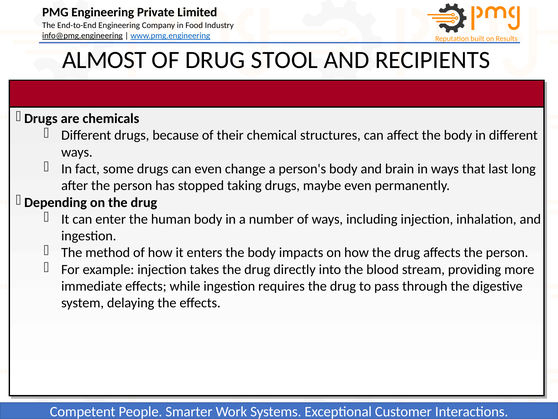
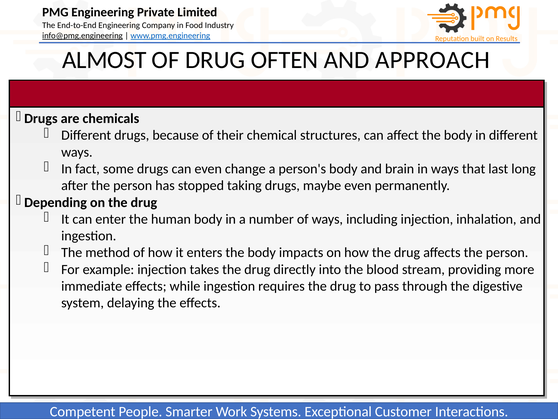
STOOL: STOOL -> OFTEN (285, 60)
RECIPIENTS: RECIPIENTS -> APPROACH (433, 60)
